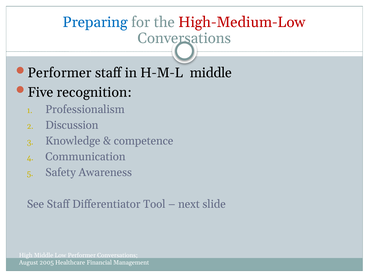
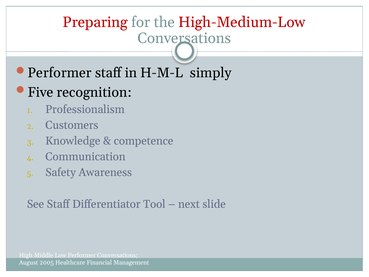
Preparing colour: blue -> red (95, 22)
H-M-L middle: middle -> simply (211, 73)
Discussion: Discussion -> Customers (72, 125)
